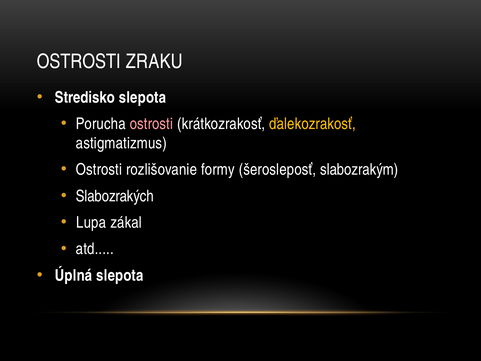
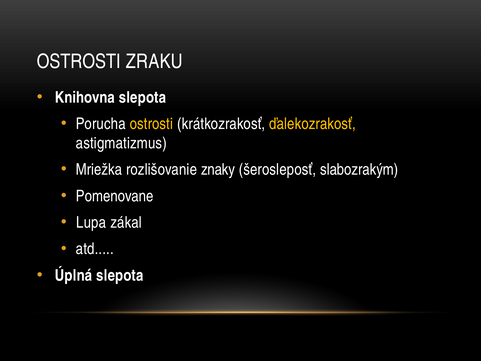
Stredisko: Stredisko -> Knihovna (85, 97)
ostrosti colour: pink -> yellow (151, 124)
Ostrosti: Ostrosti -> Mriežka (99, 169)
formy: formy -> znaky (218, 169)
Slabozrakých: Slabozrakých -> Pomenovane (115, 196)
